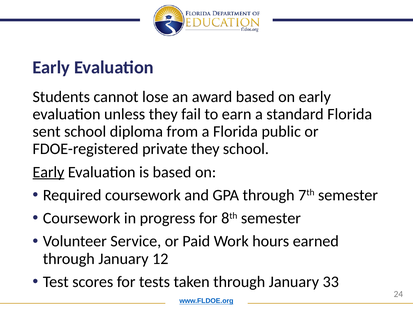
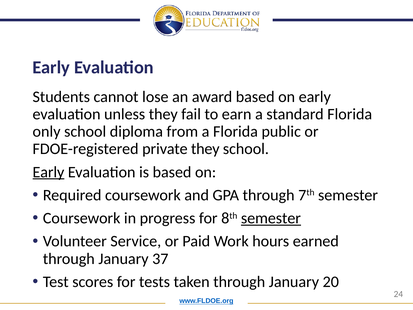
sent: sent -> only (47, 131)
semester underline: none -> present (271, 218)
12: 12 -> 37 (160, 259)
33: 33 -> 20 (331, 282)
